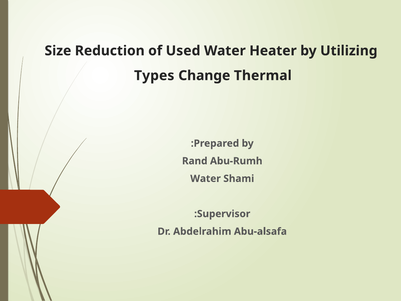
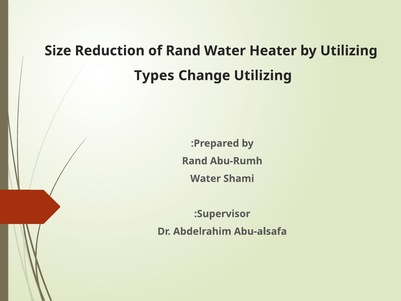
of Used: Used -> Rand (183, 51)
Change Thermal: Thermal -> Utilizing (263, 76)
